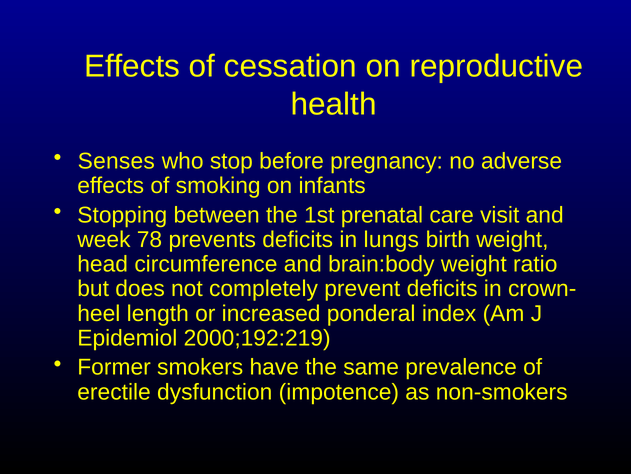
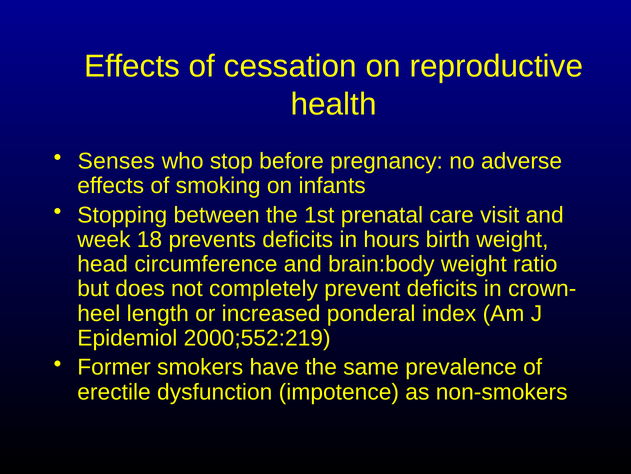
78: 78 -> 18 (149, 239)
lungs: lungs -> hours (392, 239)
2000;192:219: 2000;192:219 -> 2000;552:219 (257, 338)
